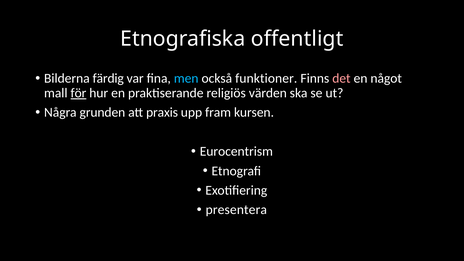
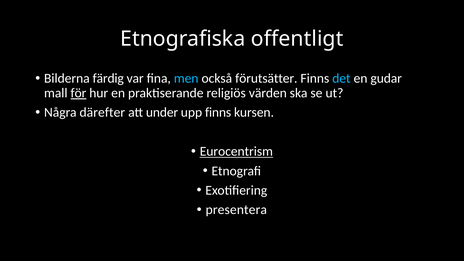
funktioner: funktioner -> förutsätter (266, 78)
det colour: pink -> light blue (341, 78)
något: något -> gudar (386, 78)
grunden: grunden -> därefter (102, 113)
praxis: praxis -> under (162, 113)
upp fram: fram -> finns (218, 113)
Eurocentrism underline: none -> present (236, 151)
